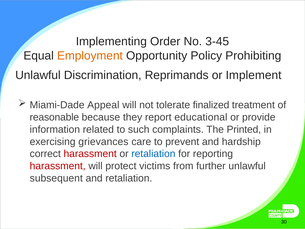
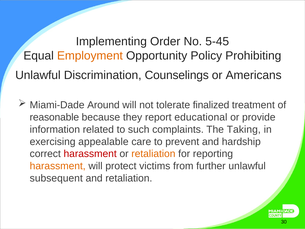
3-45: 3-45 -> 5-45 (217, 41)
Reprimands: Reprimands -> Counselings (177, 75)
Implement: Implement -> Americans (254, 75)
Appeal: Appeal -> Around (103, 105)
Printed: Printed -> Taking (244, 129)
grievances: grievances -> appealable (103, 142)
retaliation colour: blue -> orange (153, 154)
harassment colour: red -> orange (58, 166)
